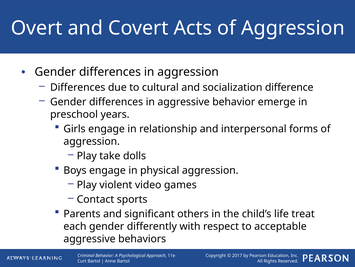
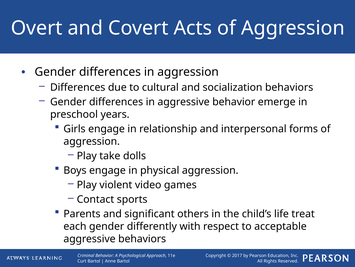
socialization difference: difference -> behaviors (289, 87)
